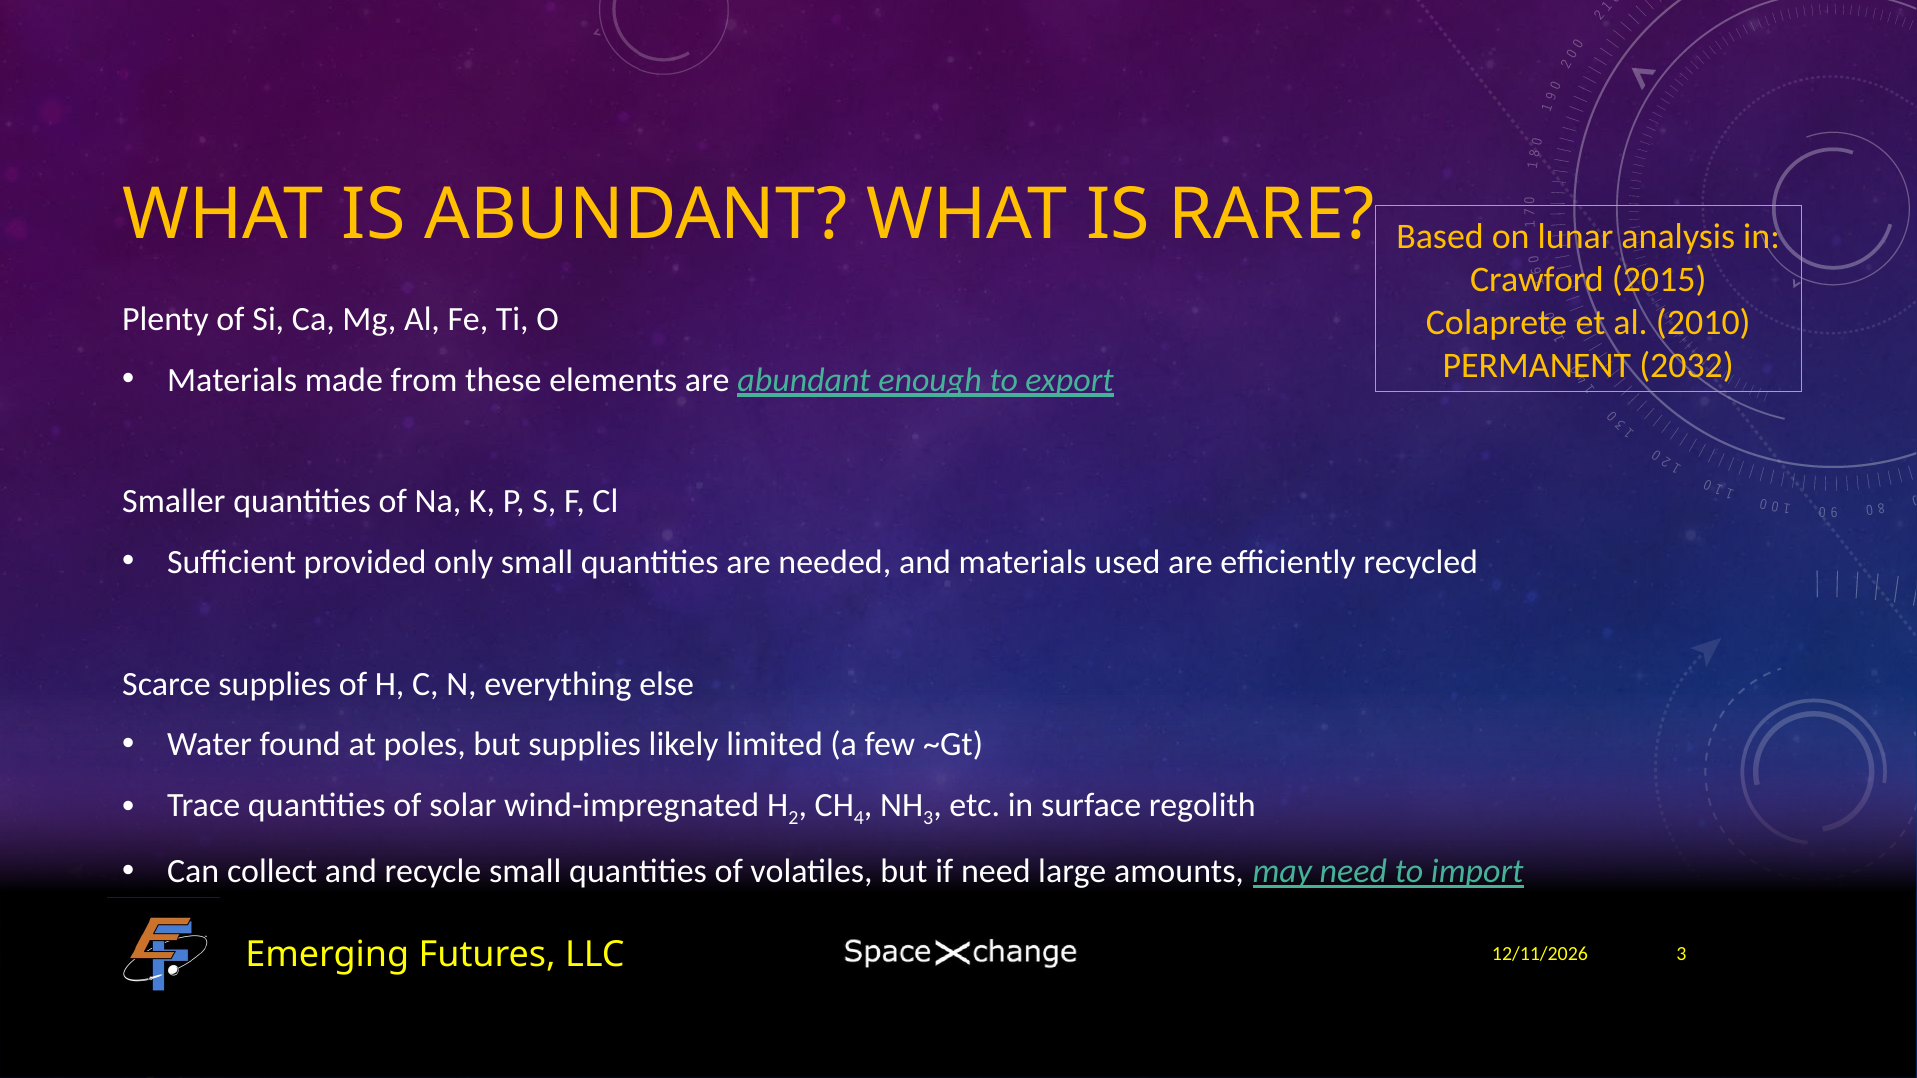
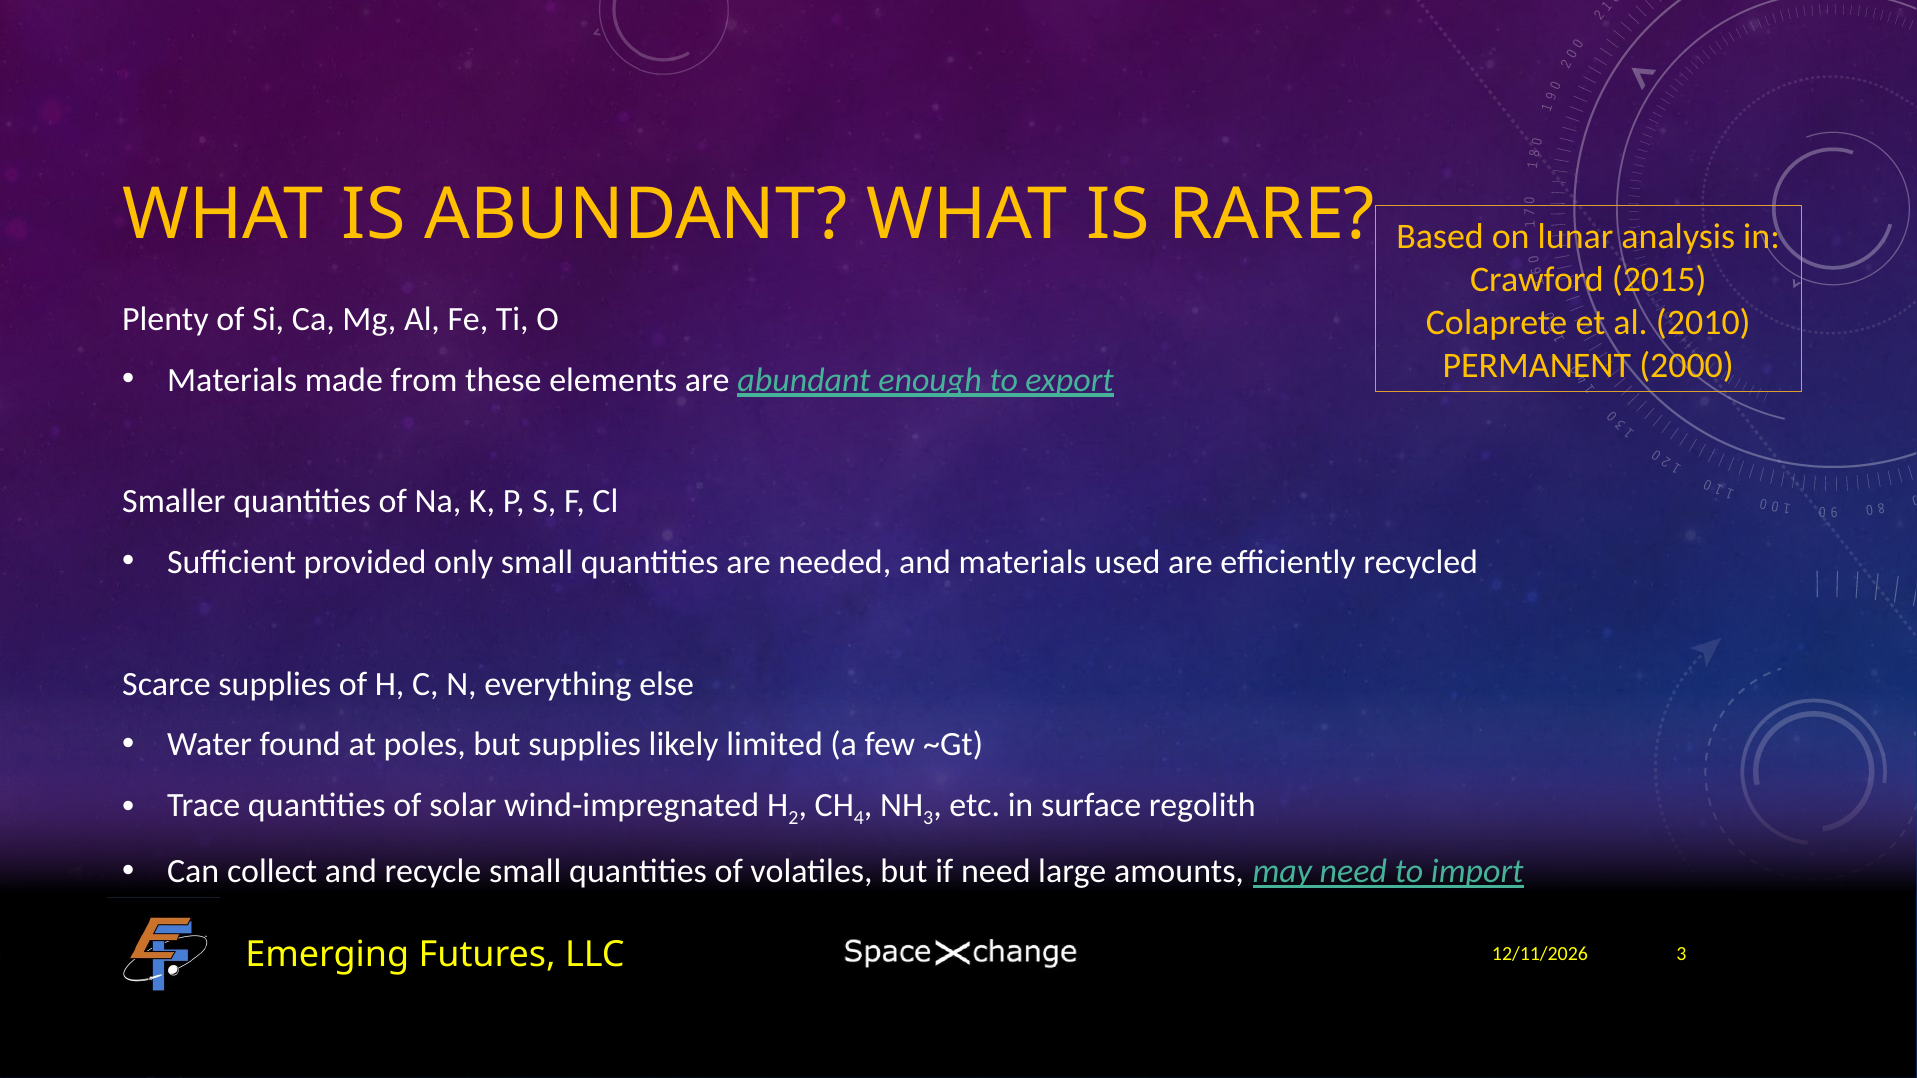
2032: 2032 -> 2000 (1687, 366)
